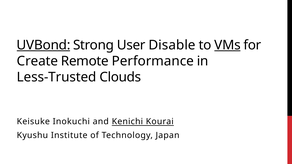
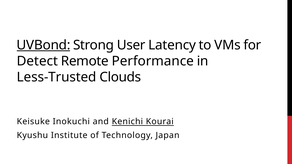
Disable: Disable -> Latency (172, 45)
VMs underline: present -> none (227, 45)
Create: Create -> Detect (37, 61)
